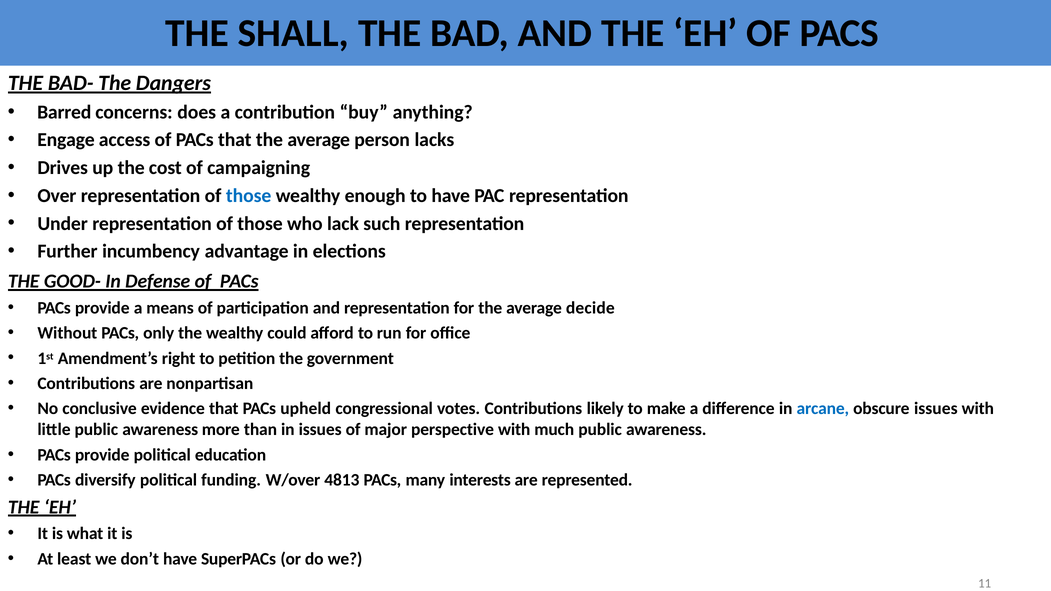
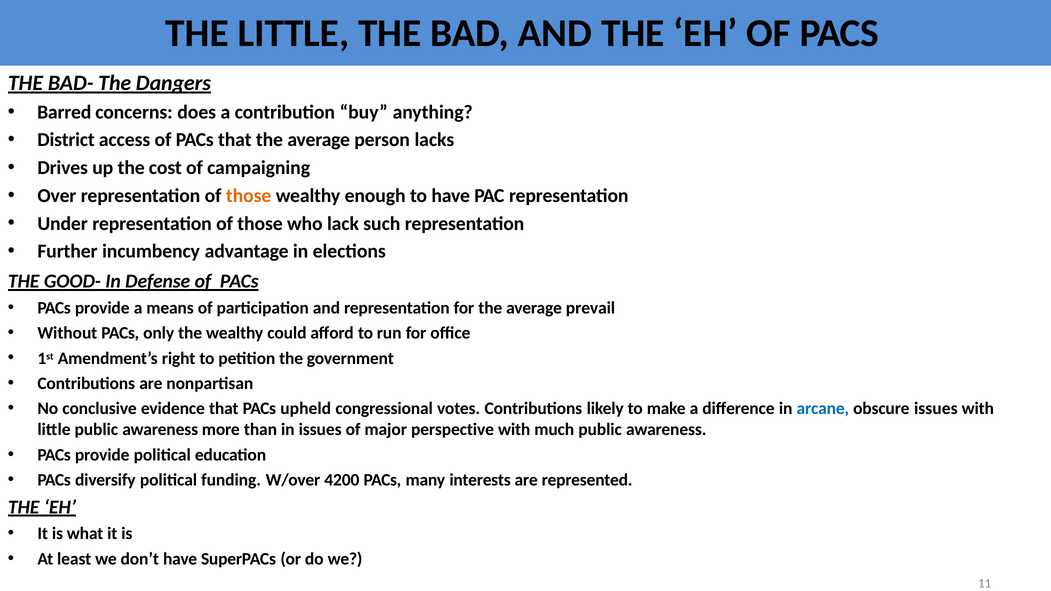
THE SHALL: SHALL -> LITTLE (293, 33)
Engage: Engage -> District (66, 140)
those colour: blue -> orange (249, 196)
decide: decide -> prevail (590, 308)
4813: 4813 -> 4200 (342, 480)
